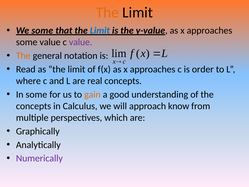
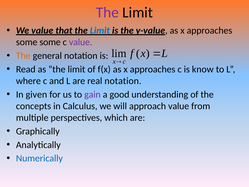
The colour: orange -> purple (107, 12)
We some: some -> value (42, 31)
some value: value -> some (50, 42)
order: order -> know (203, 69)
real concepts: concepts -> notation (123, 81)
In some: some -> given (36, 94)
gain colour: orange -> purple (92, 94)
approach know: know -> value (179, 106)
Numerically colour: purple -> blue (39, 158)
